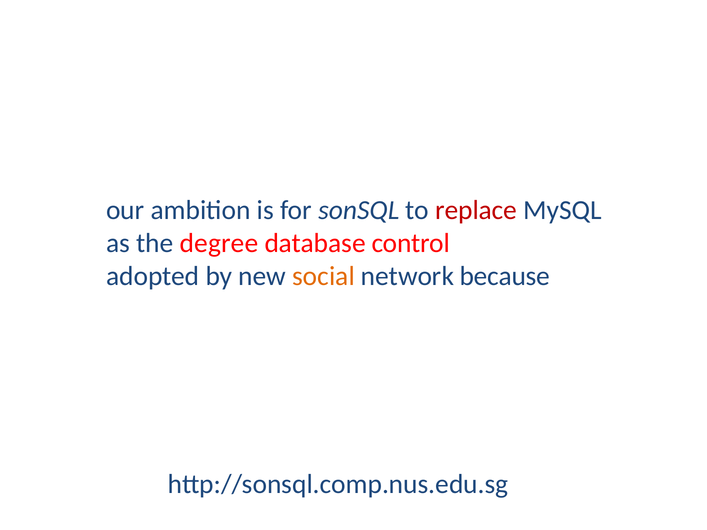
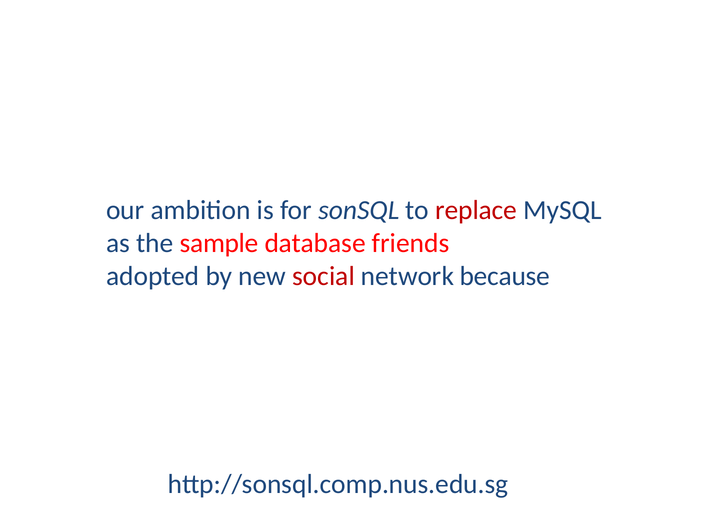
degree: degree -> sample (219, 243)
control: control -> friends (411, 243)
social colour: orange -> red (324, 276)
